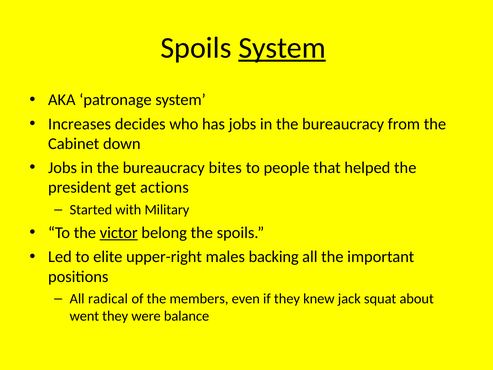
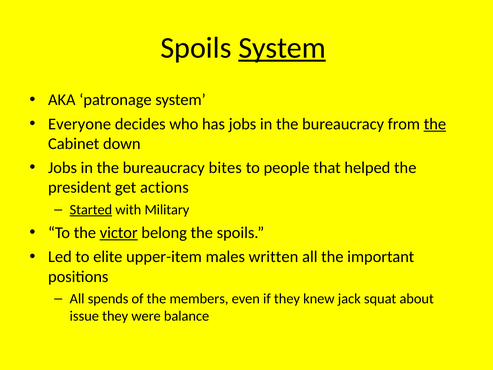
Increases: Increases -> Everyone (80, 124)
the underline: none -> present (435, 124)
Started underline: none -> present (91, 210)
upper-right: upper-right -> upper-item (164, 257)
backing: backing -> written (273, 257)
radical: radical -> spends (108, 299)
went: went -> issue (84, 316)
